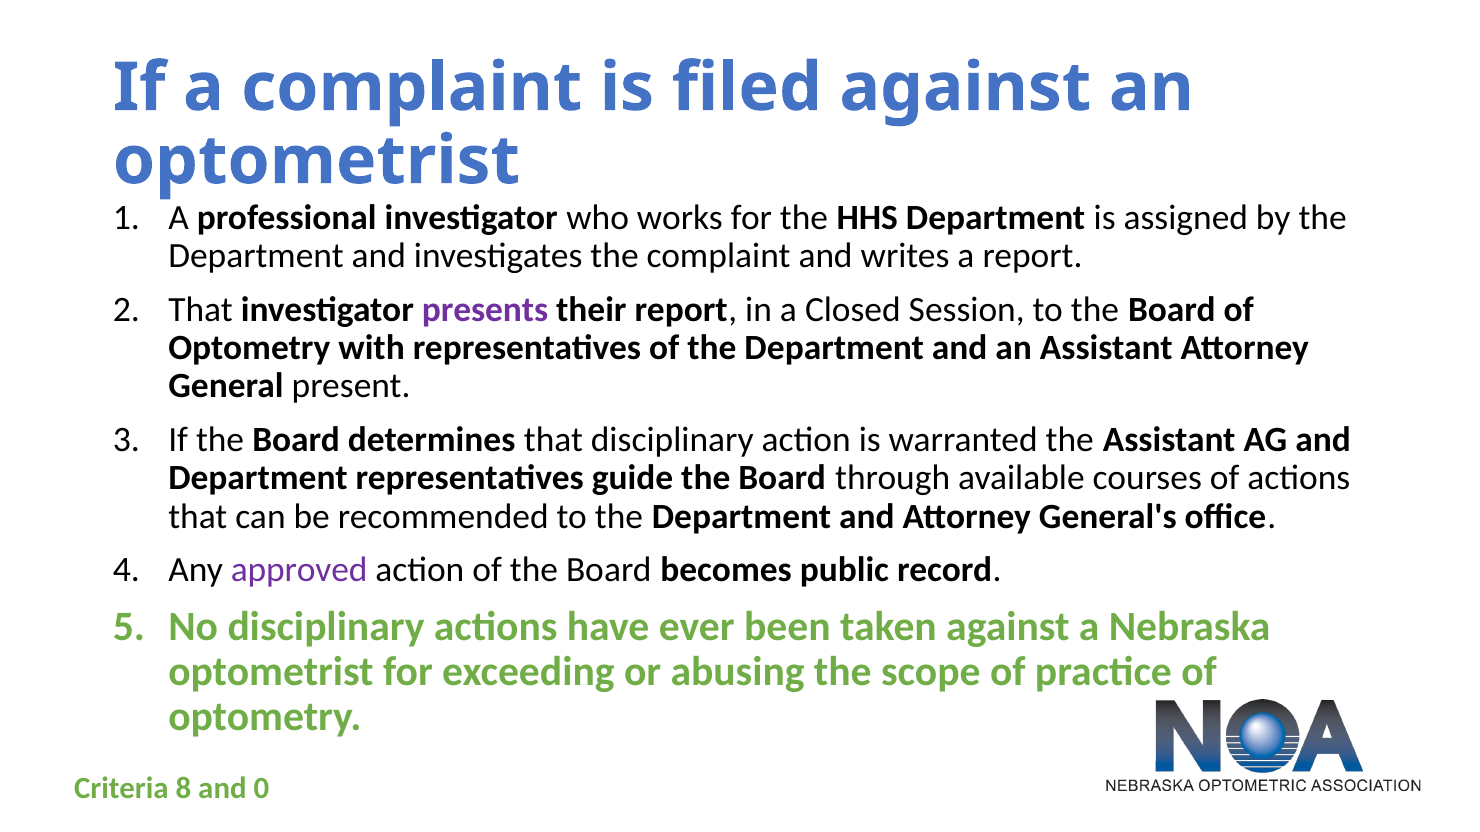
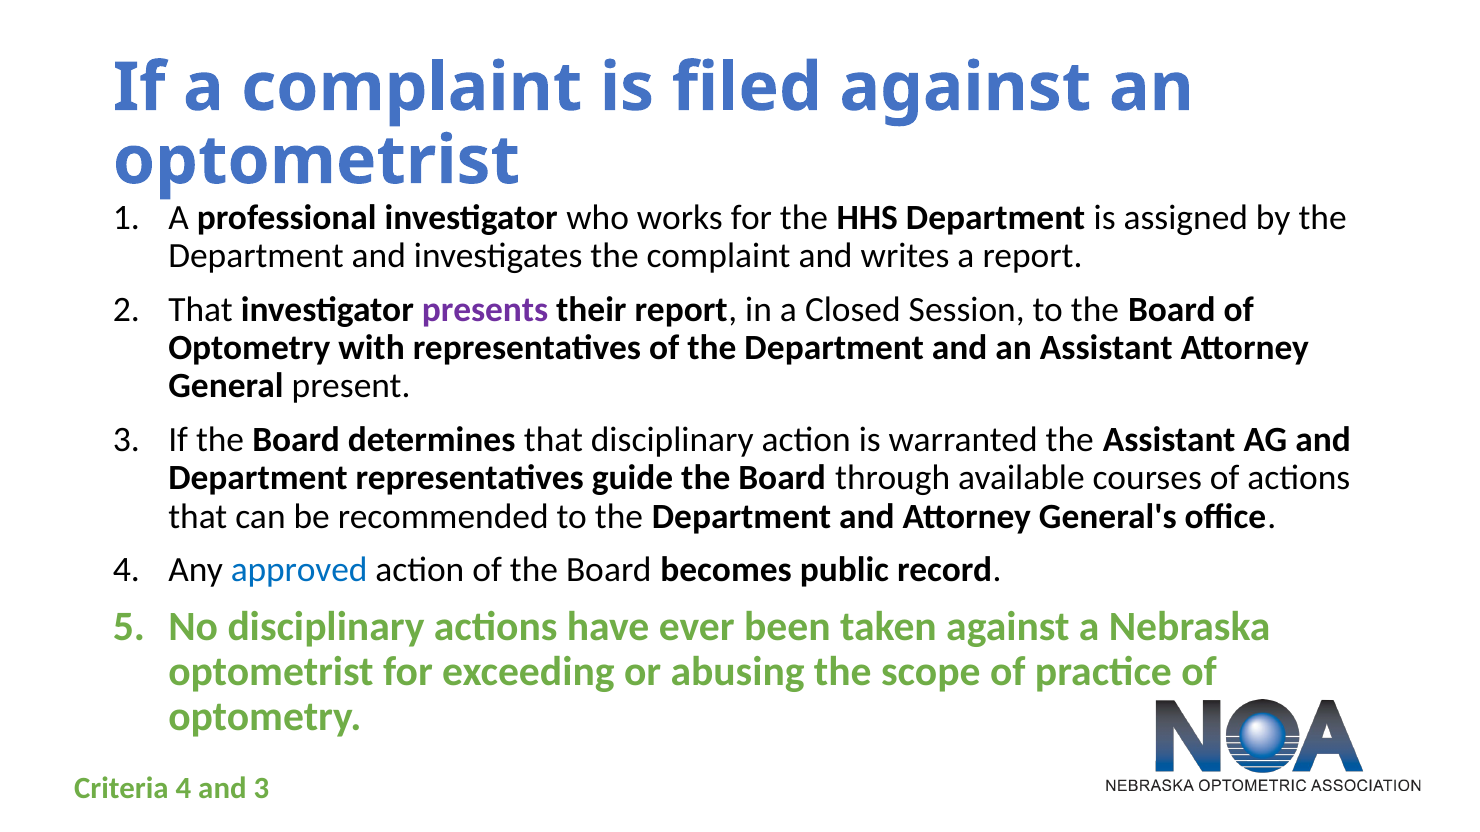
approved colour: purple -> blue (299, 570)
Criteria 8: 8 -> 4 (183, 788)
and 0: 0 -> 3 (261, 788)
